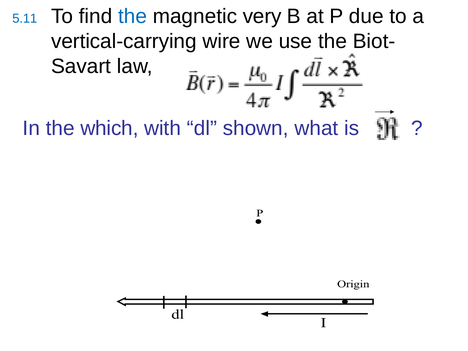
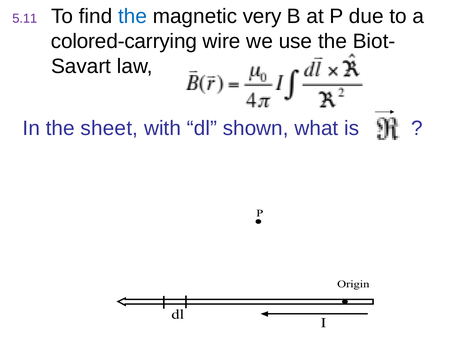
5.11 colour: blue -> purple (25, 18)
vertical-carrying: vertical-carrying -> colored-carrying (124, 41)
which: which -> sheet (109, 128)
